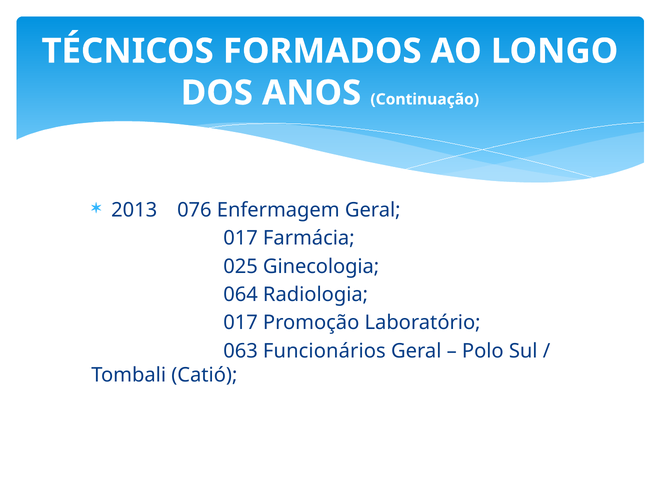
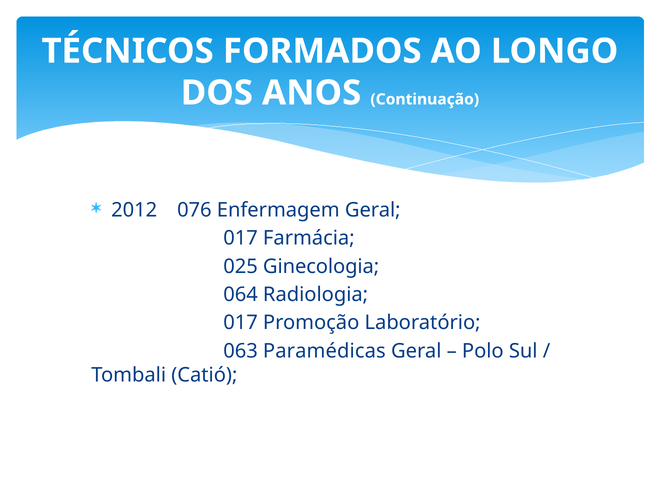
2013: 2013 -> 2012 (134, 210)
Funcionários: Funcionários -> Paramédicas (324, 351)
